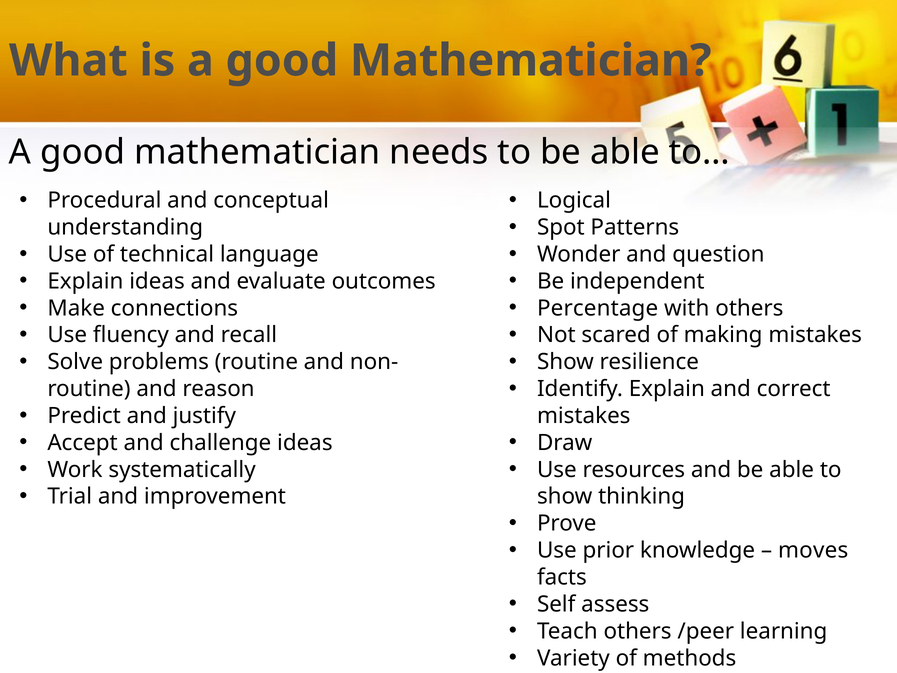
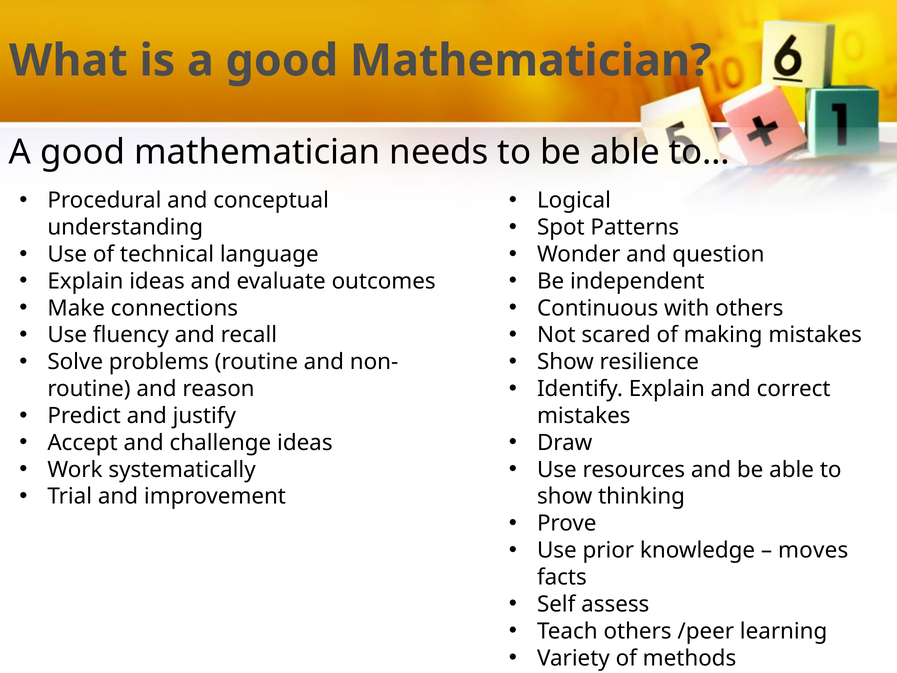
Percentage: Percentage -> Continuous (598, 308)
